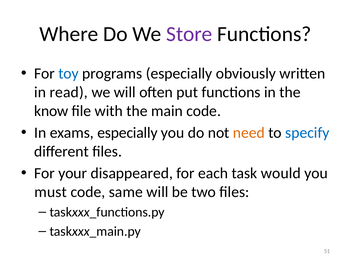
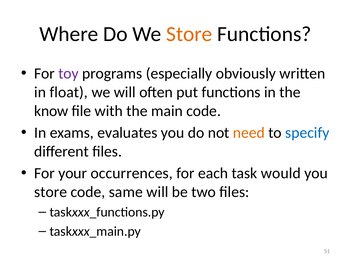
Store colour: purple -> orange (189, 34)
toy colour: blue -> purple (69, 74)
read: read -> float (69, 92)
exams especially: especially -> evaluates (127, 133)
disappeared: disappeared -> occurrences (132, 174)
must: must -> store (51, 192)
